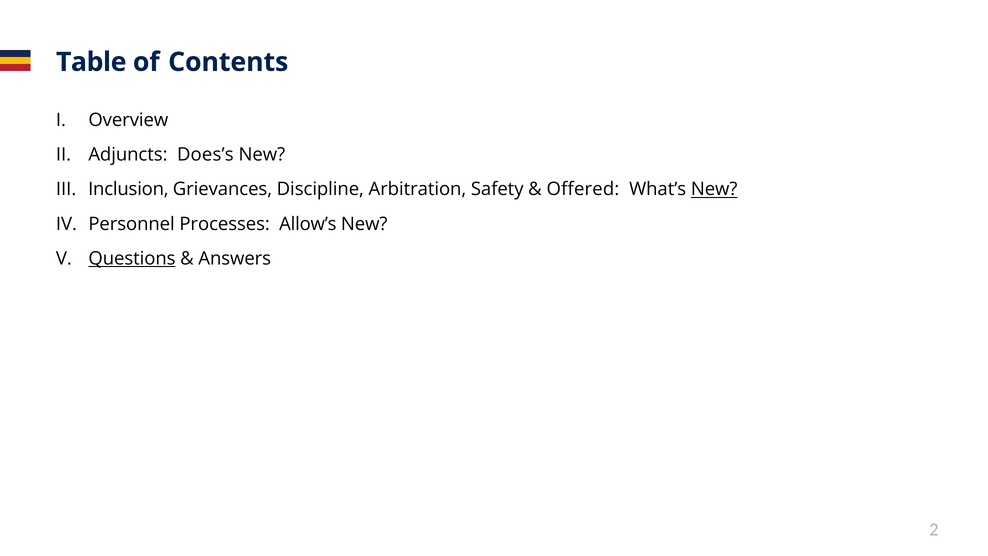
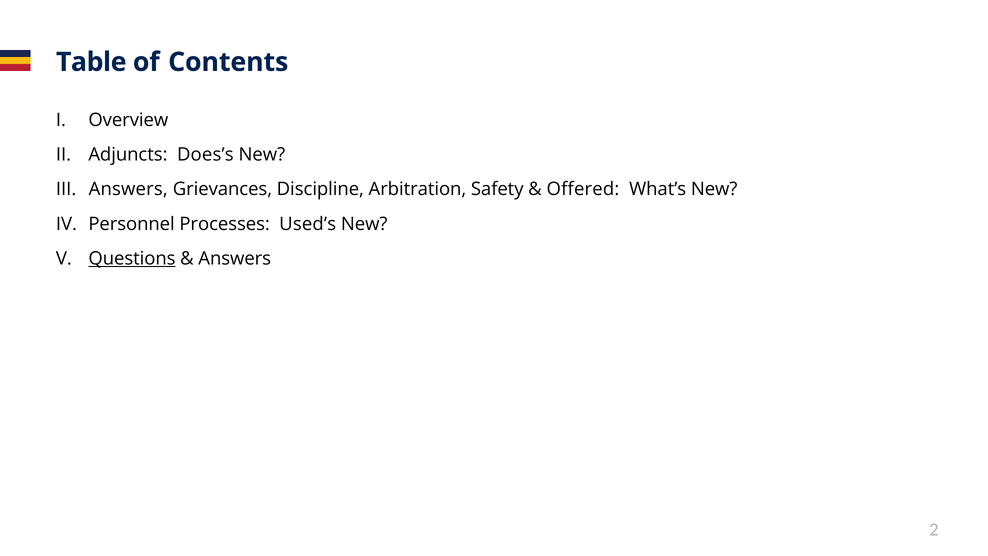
Inclusion: Inclusion -> Answers (128, 189)
New underline: present -> none (714, 189)
Allow’s: Allow’s -> Used’s (308, 224)
